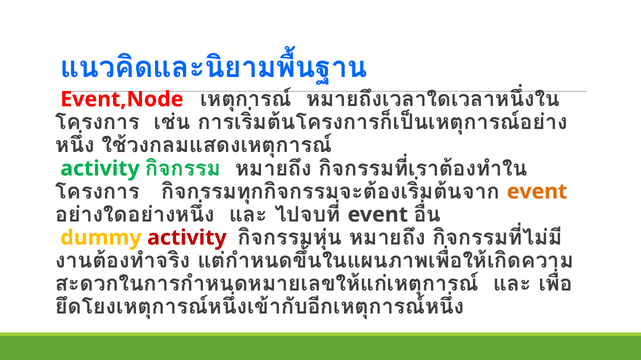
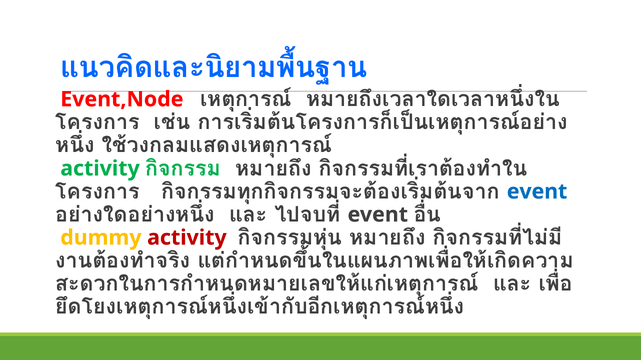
event colour: orange -> blue (537, 192)
